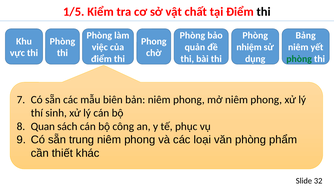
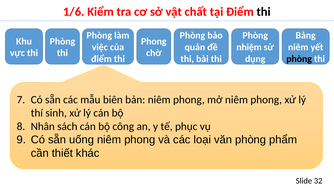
1/5: 1/5 -> 1/6 (74, 12)
phòng colour: green -> black (299, 59)
Quan: Quan -> Nhân (43, 126)
trung: trung -> uống (82, 140)
